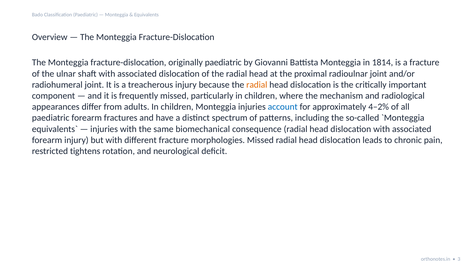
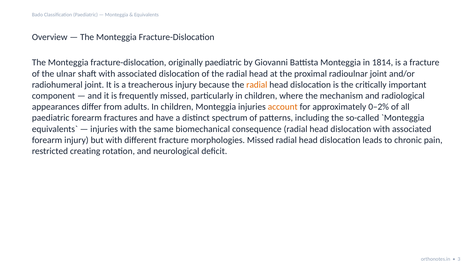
account colour: blue -> orange (283, 107)
4–2%: 4–2% -> 0–2% (379, 107)
tightens: tightens -> creating (85, 151)
